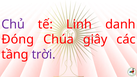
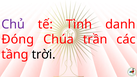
Linh: Linh -> Tình (79, 24)
giây: giây -> trần (95, 39)
trời colour: purple -> black (44, 54)
